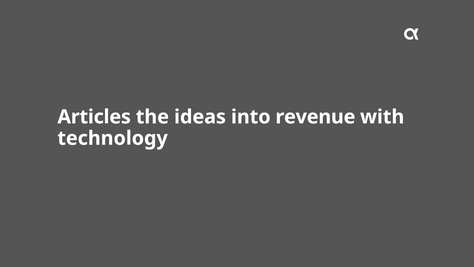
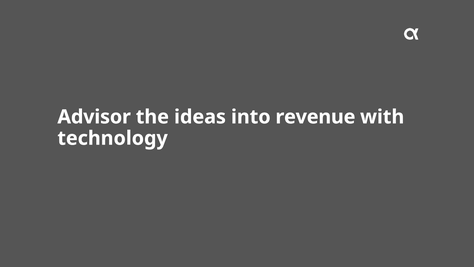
Articles: Articles -> Advisor (94, 117)
